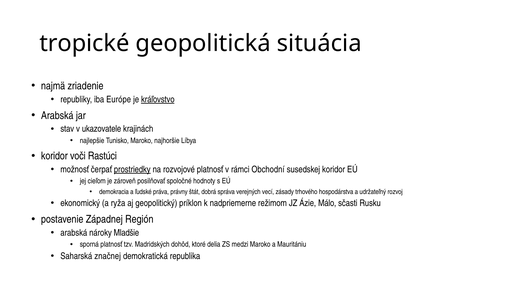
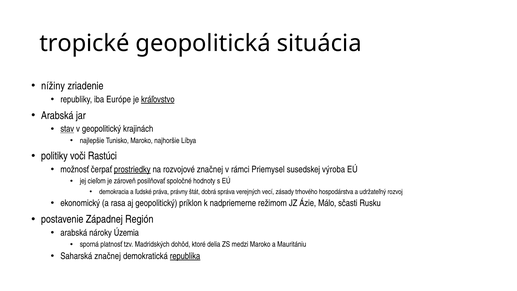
najmä: najmä -> nížiny (53, 86)
stav underline: none -> present (67, 129)
v ukazovatele: ukazovatele -> geopolitický (101, 129)
koridor: koridor -> politiky (54, 156)
rozvojové platnosť: platnosť -> značnej (210, 169)
Obchodní: Obchodní -> Priemysel (268, 169)
susedskej koridor: koridor -> výroba (334, 169)
ryža: ryža -> rasa (118, 203)
Mladšie: Mladšie -> Územia (126, 233)
republika underline: none -> present (185, 256)
